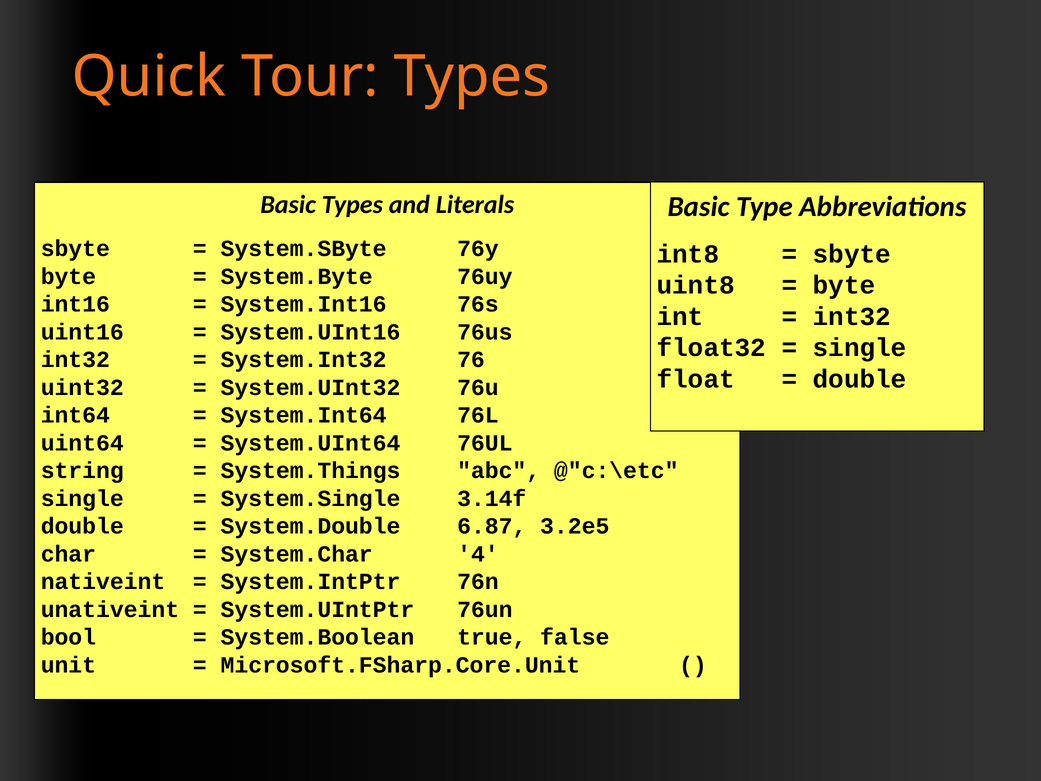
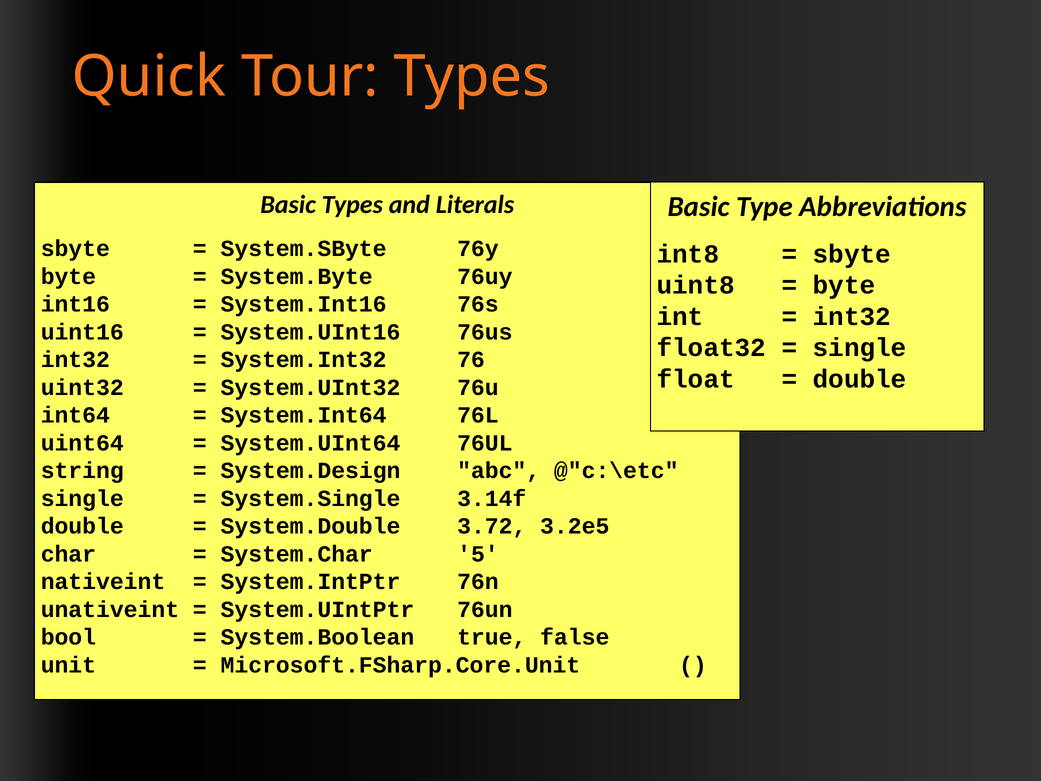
System.Things: System.Things -> System.Design (311, 471)
6.87: 6.87 -> 3.72 (492, 526)
4: 4 -> 5 (478, 554)
